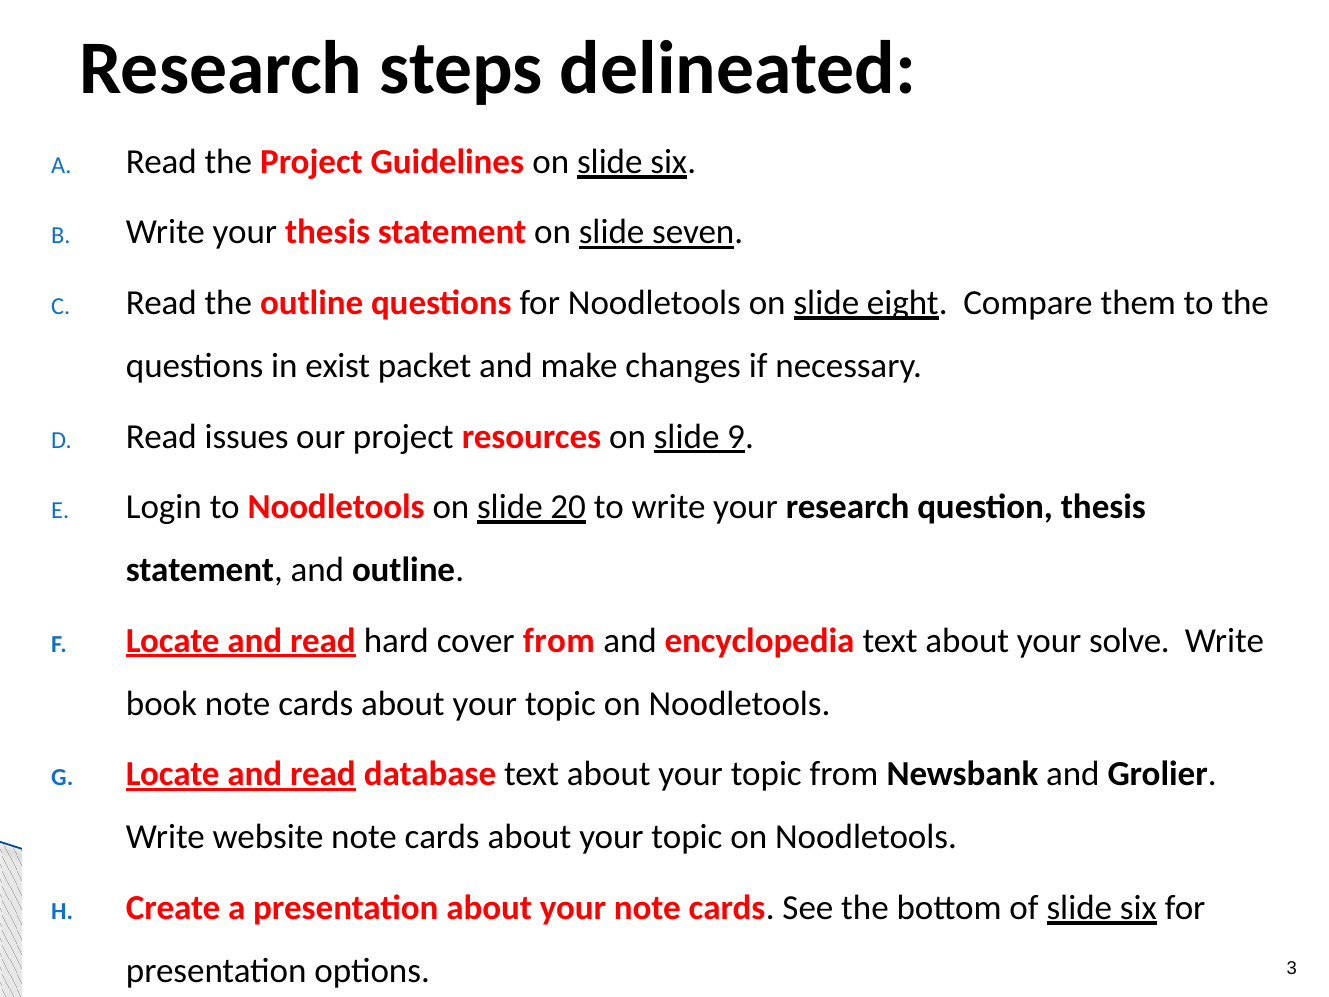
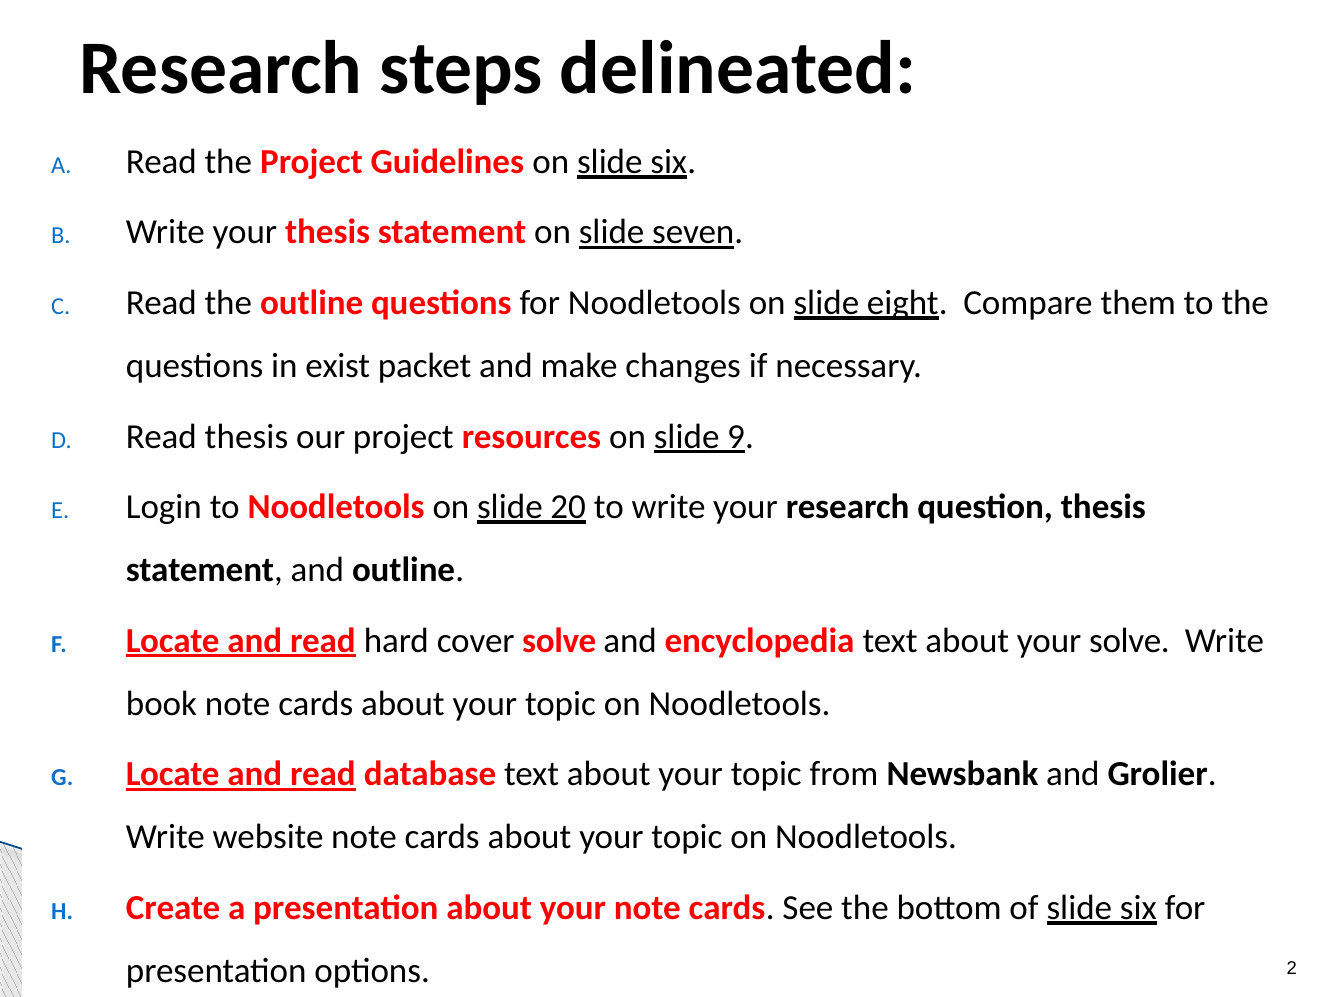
Read issues: issues -> thesis (247, 436)
cover from: from -> solve (559, 640)
3: 3 -> 2 (1292, 968)
